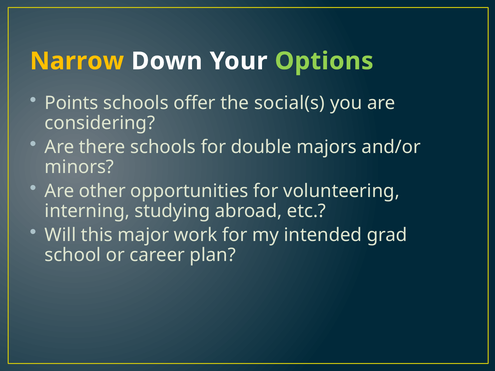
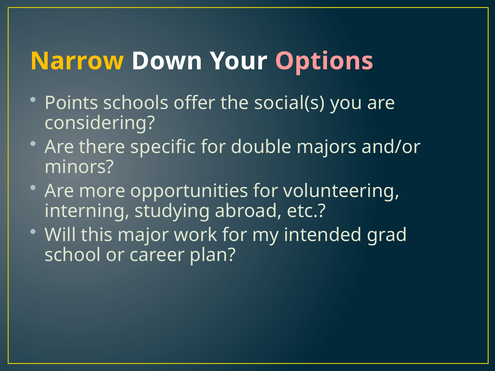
Options colour: light green -> pink (324, 61)
there schools: schools -> specific (163, 147)
other: other -> more (102, 191)
